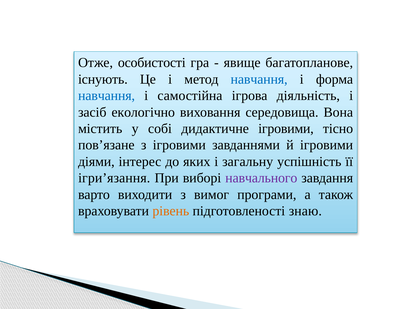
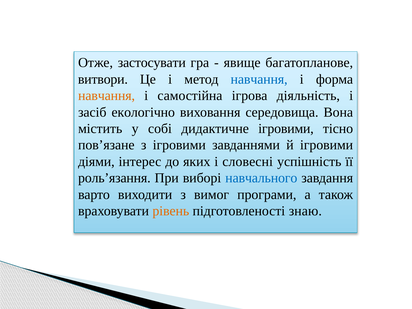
особистості: особистості -> застосувати (152, 63)
існують: існують -> витвори (103, 79)
навчання colour: blue -> orange (107, 96)
загальну: загальну -> словесні (248, 162)
ігри’язання: ігри’язання -> роль’язання (114, 178)
навчального colour: purple -> blue (261, 178)
